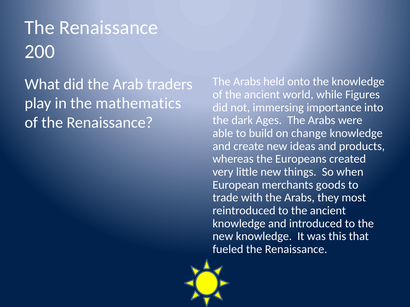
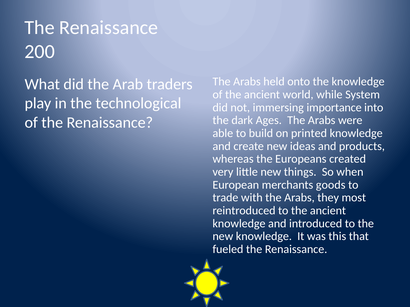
Figures: Figures -> System (363, 95)
mathematics: mathematics -> technological (138, 104)
change: change -> printed (309, 133)
